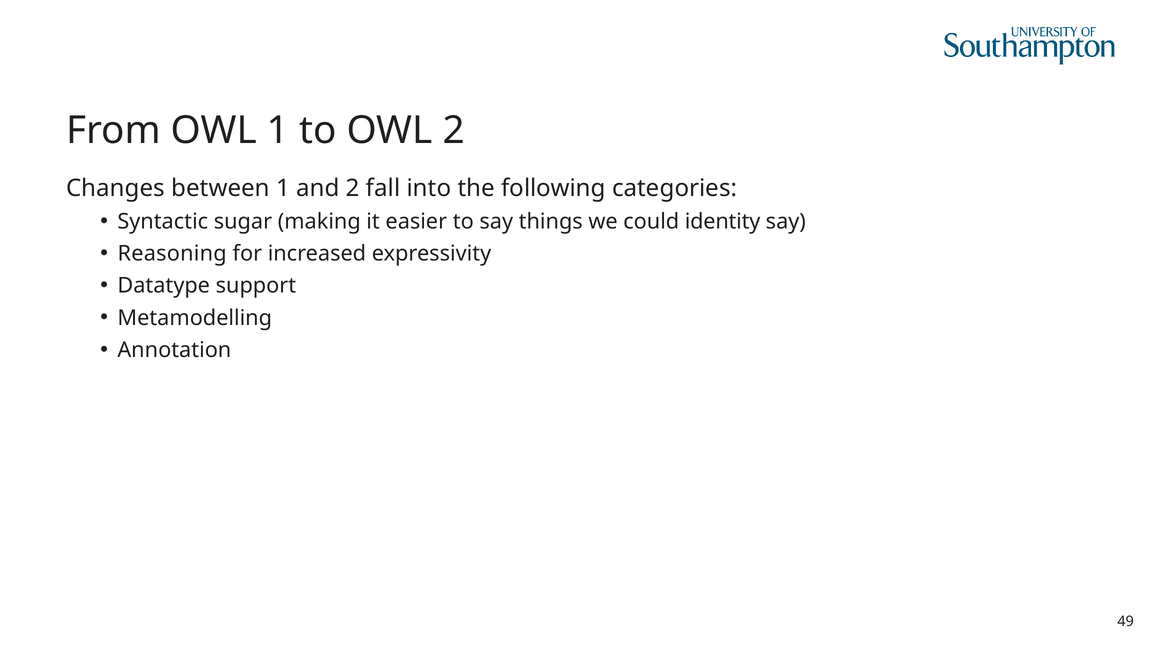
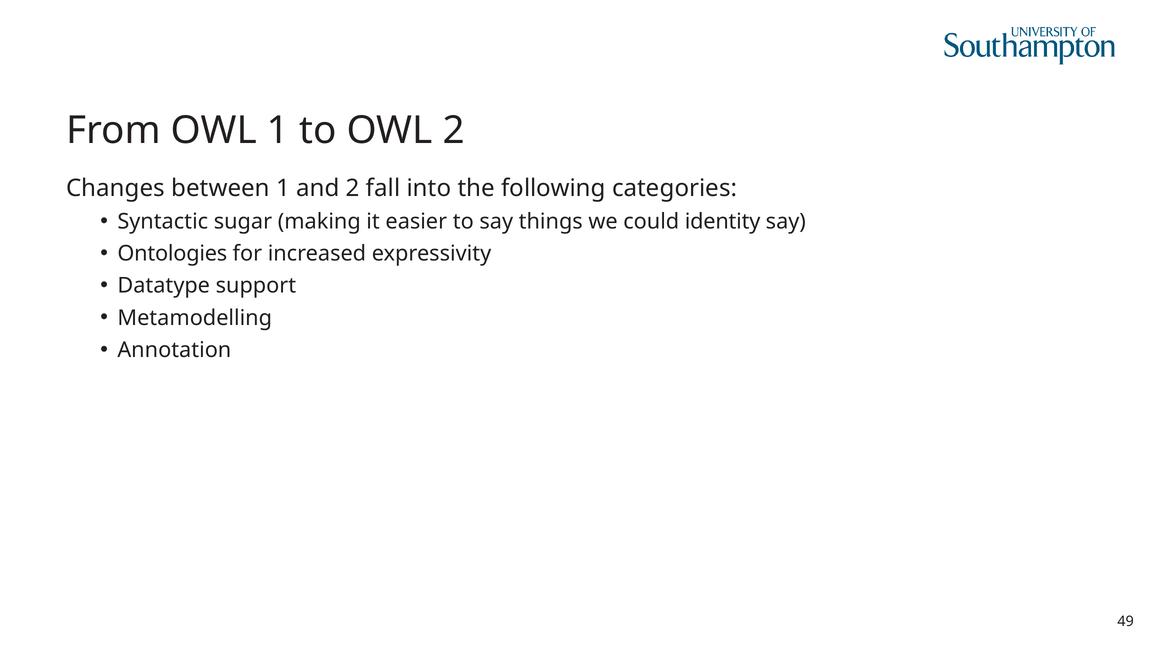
Reasoning: Reasoning -> Ontologies (172, 254)
